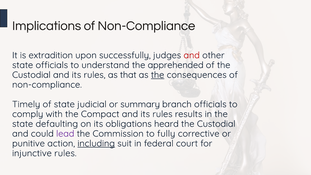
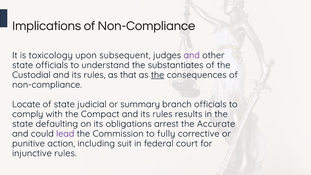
extradition: extradition -> toxicology (51, 55)
successfully: successfully -> subsequent (125, 55)
and colour: red -> purple (192, 55)
apprehended: apprehended -> substantiates (176, 65)
Timely: Timely -> Locate (26, 104)
heard: heard -> arrest (166, 124)
Custodial: Custodial -> Accurate (216, 124)
including underline: present -> none (96, 143)
